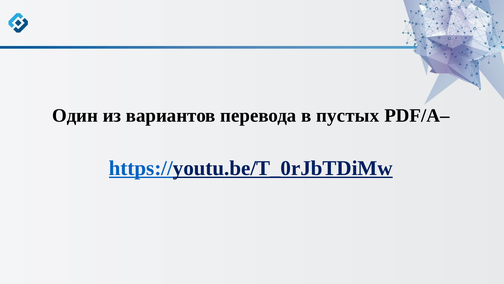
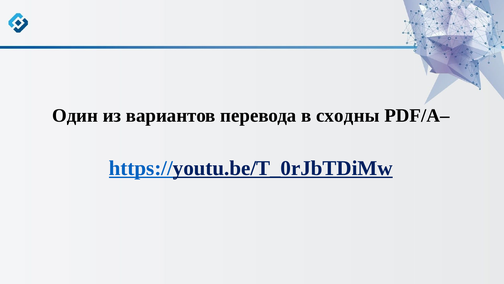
пустых: пустых -> сходны (348, 115)
